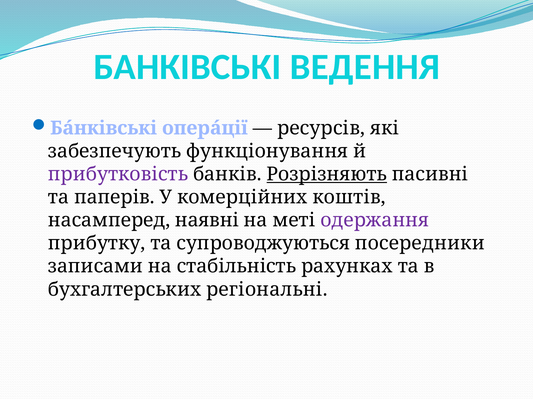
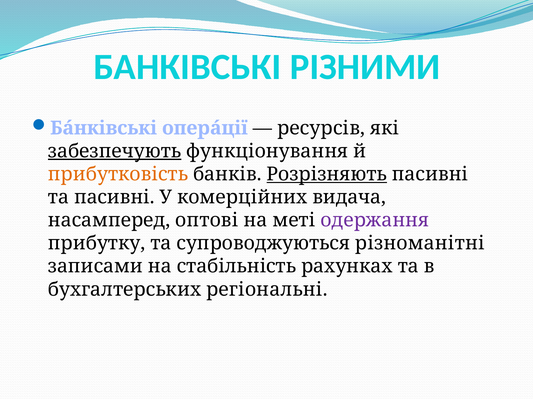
ВЕДЕННЯ: ВЕДЕННЯ -> РІЗНИМИ (365, 67)
забезпечують underline: none -> present (115, 151)
прибутковість colour: purple -> orange (118, 174)
та паперів: паперів -> пасивні (114, 198)
коштів: коштів -> видача (349, 198)
наявні: наявні -> оптові (207, 221)
посередники: посередники -> різноманітні (420, 244)
